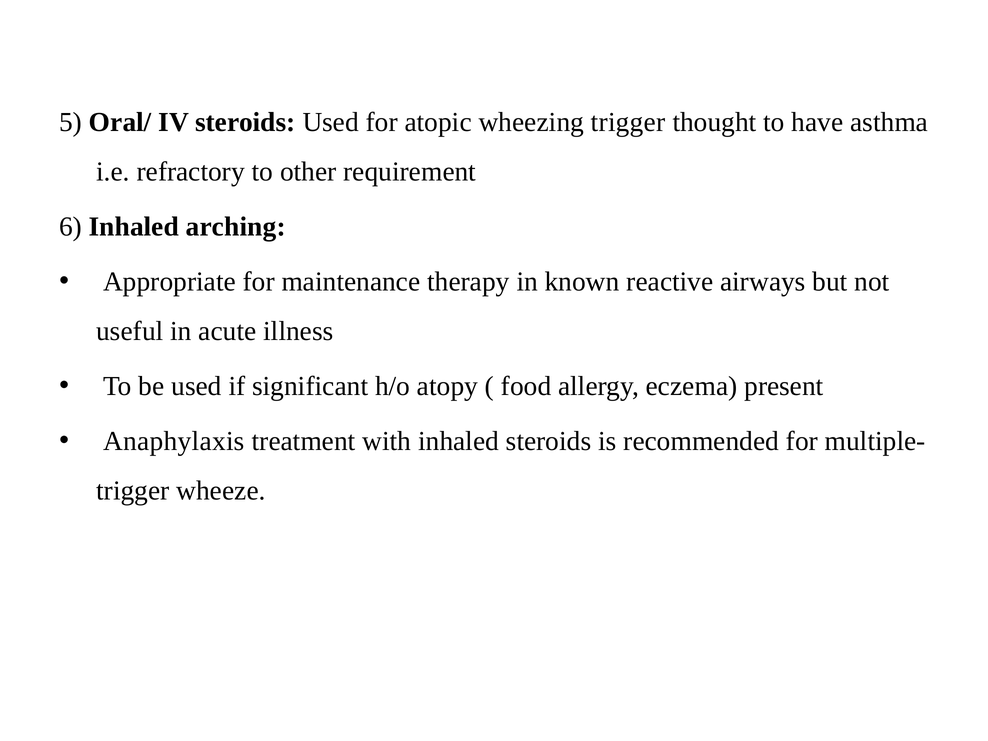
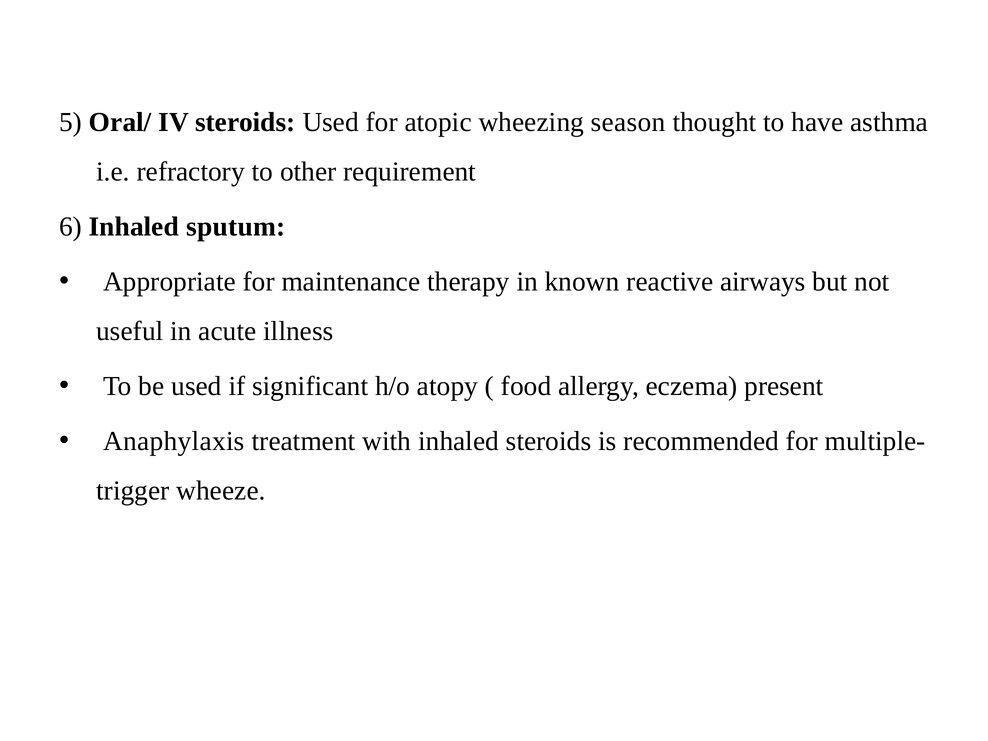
wheezing trigger: trigger -> season (628, 122)
arching: arching -> sputum (236, 227)
